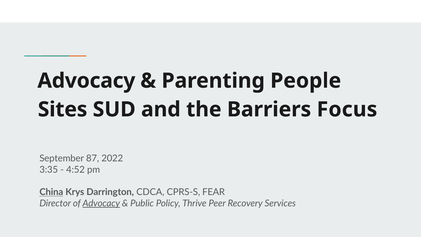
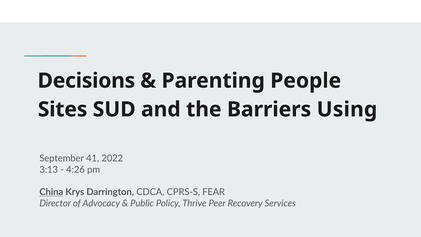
Advocacy: Advocacy -> Decisions (86, 81)
Focus: Focus -> Using (347, 109)
87: 87 -> 41 (93, 158)
3:35: 3:35 -> 3:13 (49, 170)
4:52: 4:52 -> 4:26 (75, 170)
Advocacy underline: present -> none (101, 203)
